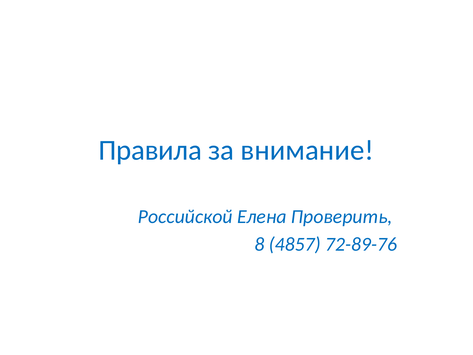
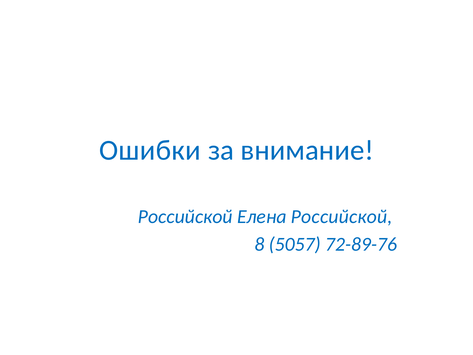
Правила: Правила -> Ошибки (150, 150)
Елена Проверить: Проверить -> Российской (342, 217)
4857: 4857 -> 5057 (295, 244)
